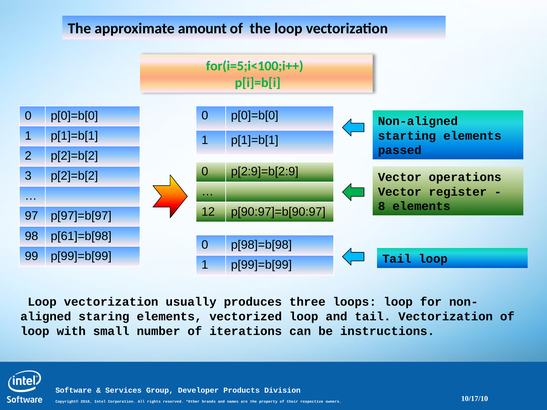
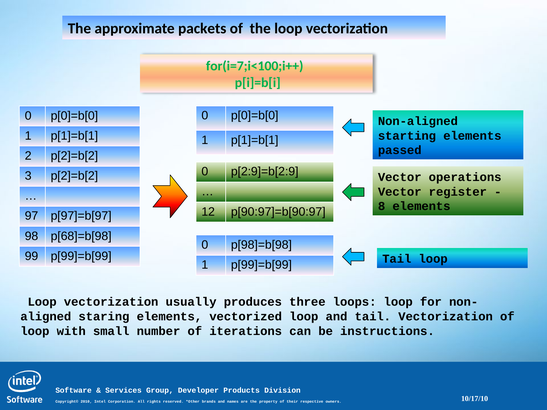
amount: amount -> packets (202, 28)
for(i=5;i<100;i++: for(i=5;i<100;i++ -> for(i=7;i<100;i++ (255, 66)
p[61]=b[98: p[61]=b[98 -> p[68]=b[98 (81, 236)
